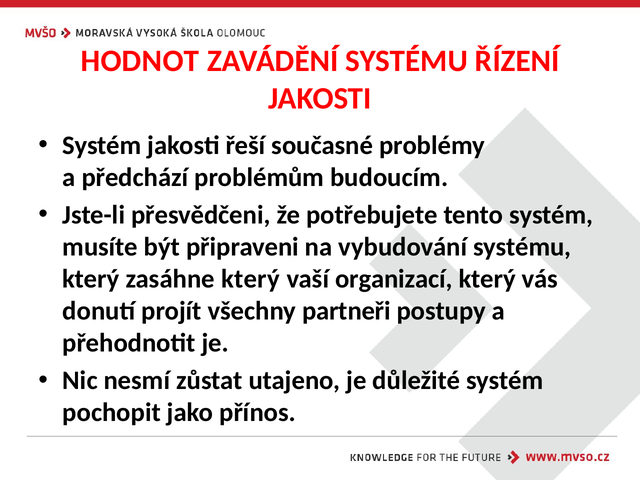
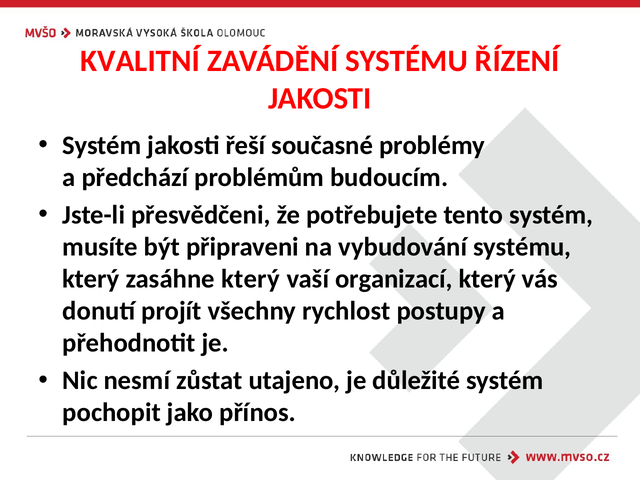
HODNOT: HODNOT -> KVALITNÍ (140, 61)
partneři: partneři -> rychlost (346, 311)
